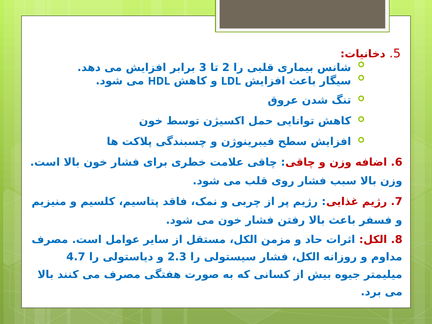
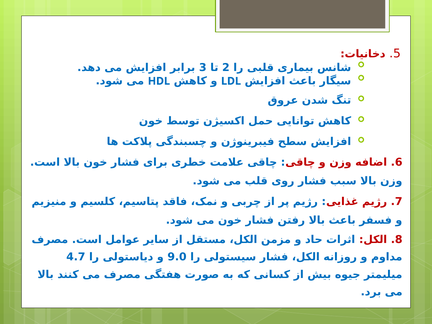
2.3: 2.3 -> 9.0 (177, 257)
